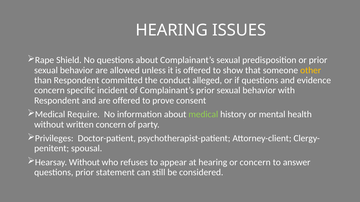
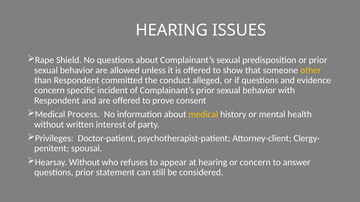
Require: Require -> Process (83, 115)
medical colour: light green -> yellow (203, 115)
written concern: concern -> interest (111, 125)
